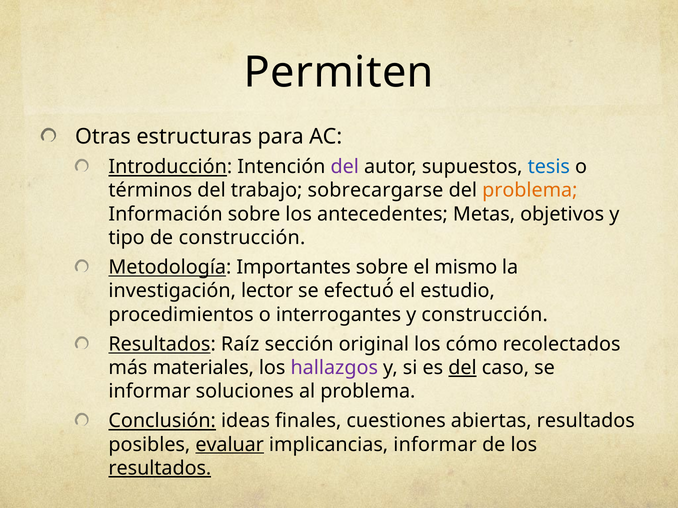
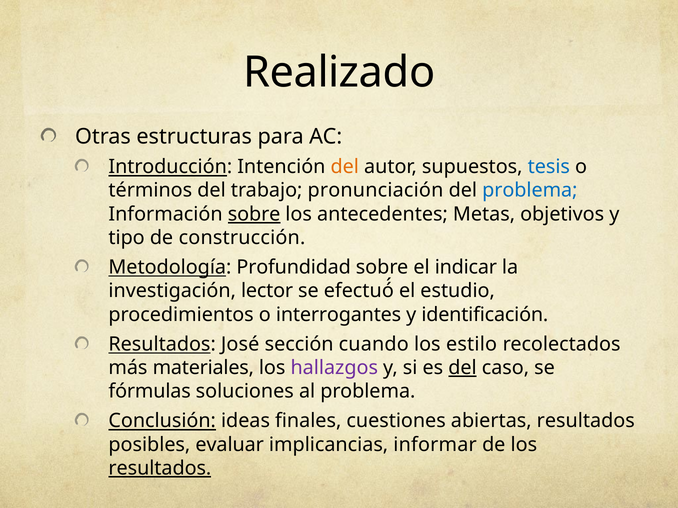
Permiten: Permiten -> Realizado (339, 73)
del colour: purple -> orange (345, 167)
sobrecargarse: sobrecargarse -> pronunciación (375, 191)
problema colour: orange -> blue (530, 191)
sobre underline: none -> present (254, 214)
Importantes: Importantes -> Profundidad (294, 268)
mismo: mismo -> indicar (466, 268)
y construcción: construcción -> identificación (485, 315)
Raíz: Raíz -> José (240, 344)
original: original -> cuando (374, 344)
cómo: cómo -> estilo (472, 344)
informar: informar -> fórmulas (150, 392)
evaluar underline: present -> none (230, 445)
